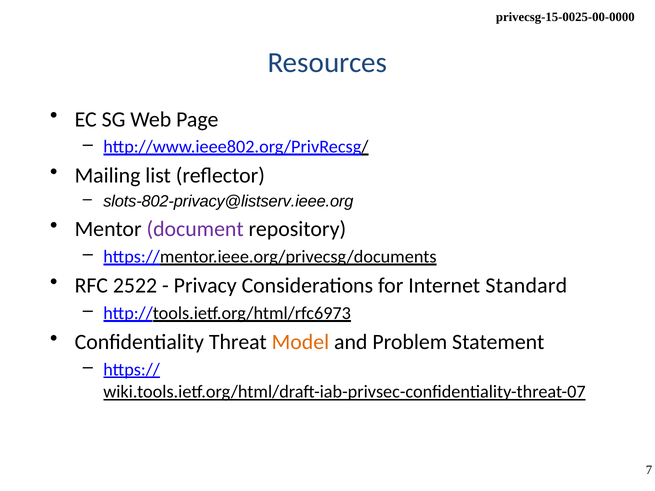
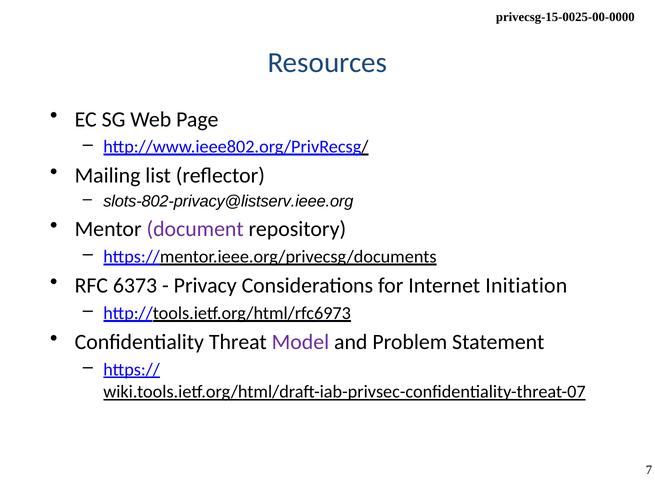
2522: 2522 -> 6373 (135, 286)
Standard: Standard -> Initiation (526, 286)
Model colour: orange -> purple (300, 342)
